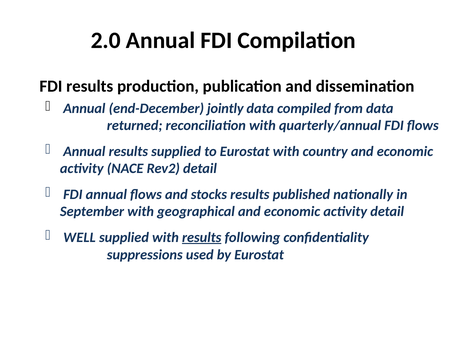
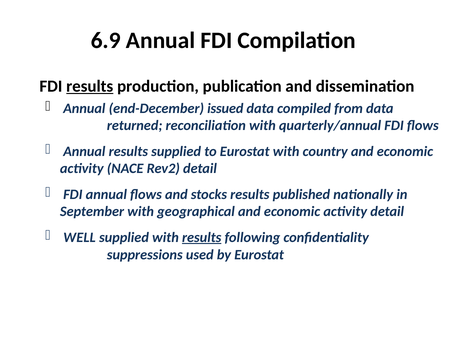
2.0: 2.0 -> 6.9 (106, 40)
results underline: none -> present (90, 86)
jointly: jointly -> issued (225, 108)
